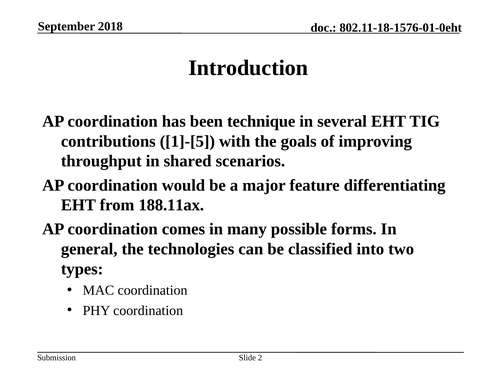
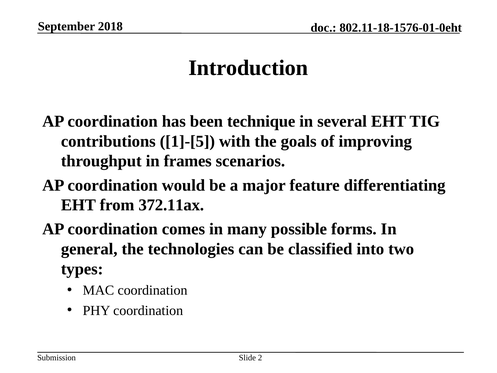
shared: shared -> frames (188, 161)
188.11ax: 188.11ax -> 372.11ax (171, 205)
